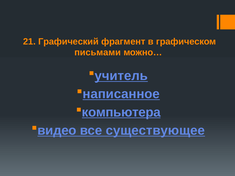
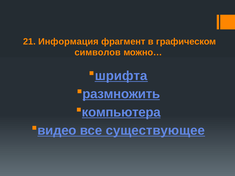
Графический: Графический -> Информация (68, 42)
письмами: письмами -> символов (98, 52)
учитель: учитель -> шрифта (121, 76)
написанное: написанное -> размножить (121, 94)
